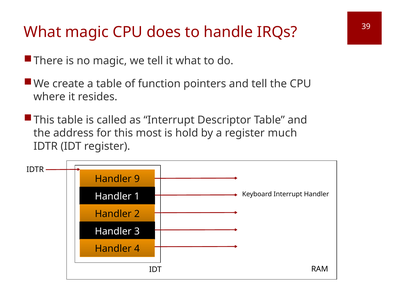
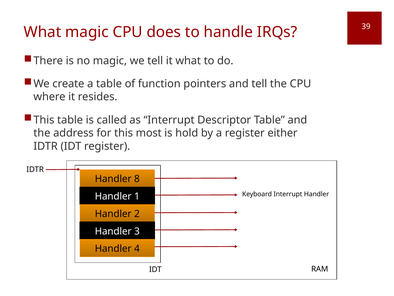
much: much -> either (283, 133)
9: 9 -> 8 (137, 179)
